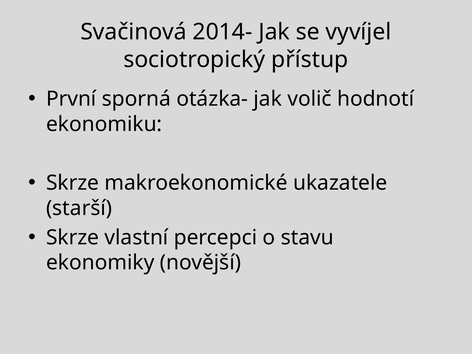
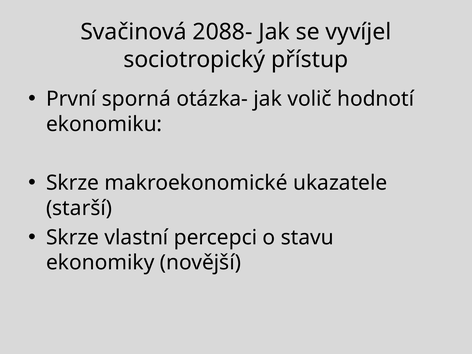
2014-: 2014- -> 2088- (223, 32)
